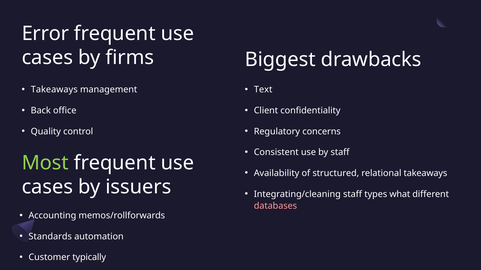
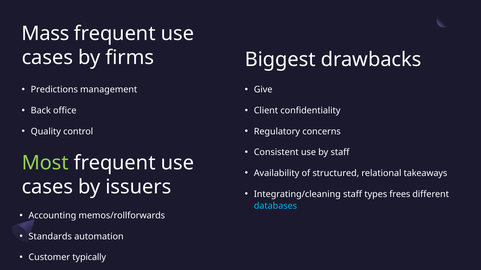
Error: Error -> Mass (45, 33)
Takeaways: Takeaways -> Predictions (54, 90)
Text: Text -> Give (263, 90)
what: what -> frees (400, 194)
databases colour: pink -> light blue (275, 206)
